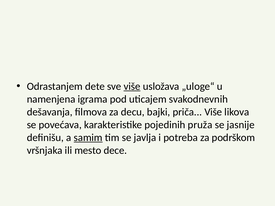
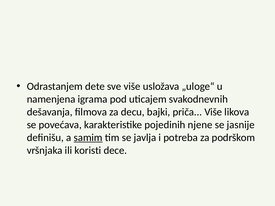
više underline: present -> none (132, 86)
pruža: pruža -> njene (200, 125)
mesto: mesto -> koristi (88, 150)
